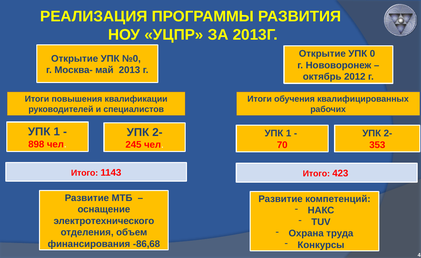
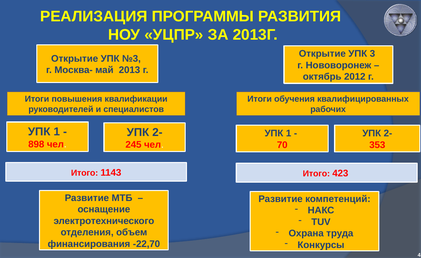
0: 0 -> 3 (372, 54)
№0: №0 -> №3 (131, 59)
-86,68: -86,68 -> -22,70 (146, 244)
